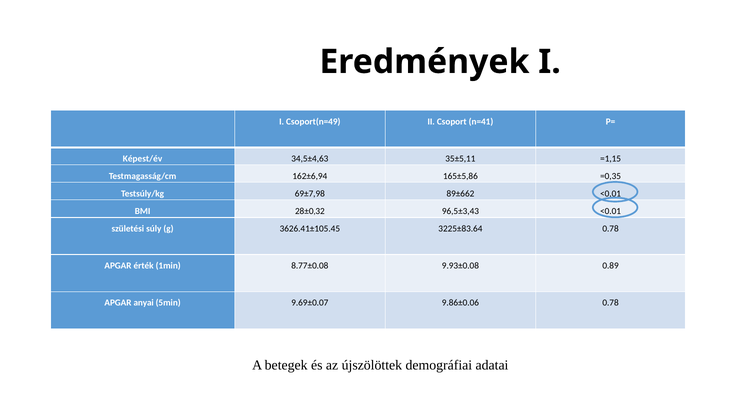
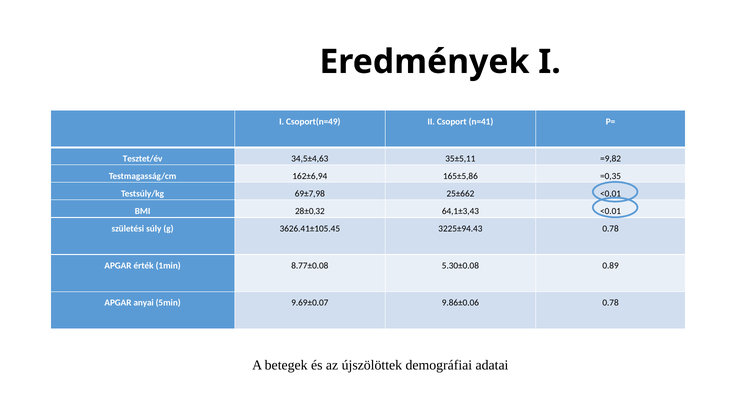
Képest/év: Képest/év -> Tesztet/év (143, 159)
=1,15: =1,15 -> =9,82 (611, 159)
89±662: 89±662 -> 25±662 (460, 194)
96,5±3,43: 96,5±3,43 -> 64,1±3,43 (460, 211)
3225±83.64: 3225±83.64 -> 3225±94.43 (460, 229)
9.93±0.08: 9.93±0.08 -> 5.30±0.08 (460, 266)
